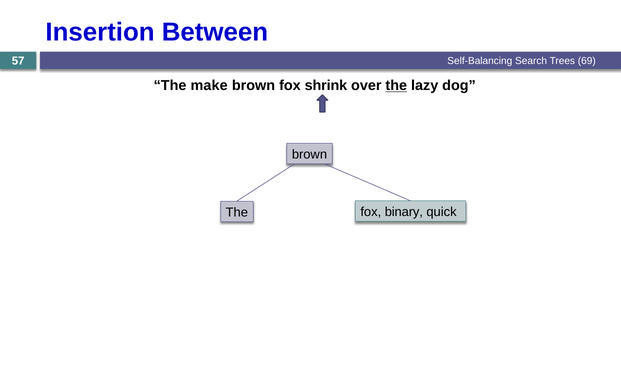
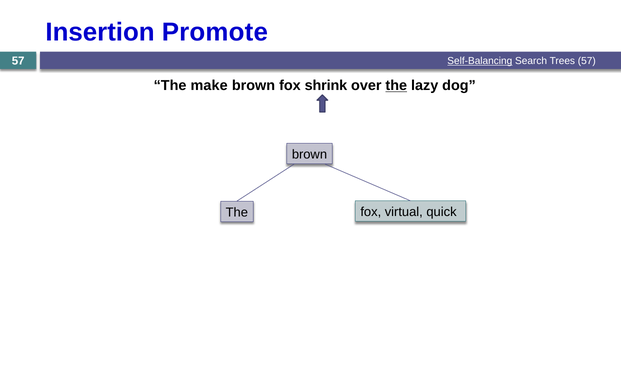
Between: Between -> Promote (215, 32)
Self-Balancing underline: none -> present (480, 61)
Trees 69: 69 -> 57 (587, 61)
binary: binary -> virtual (404, 212)
